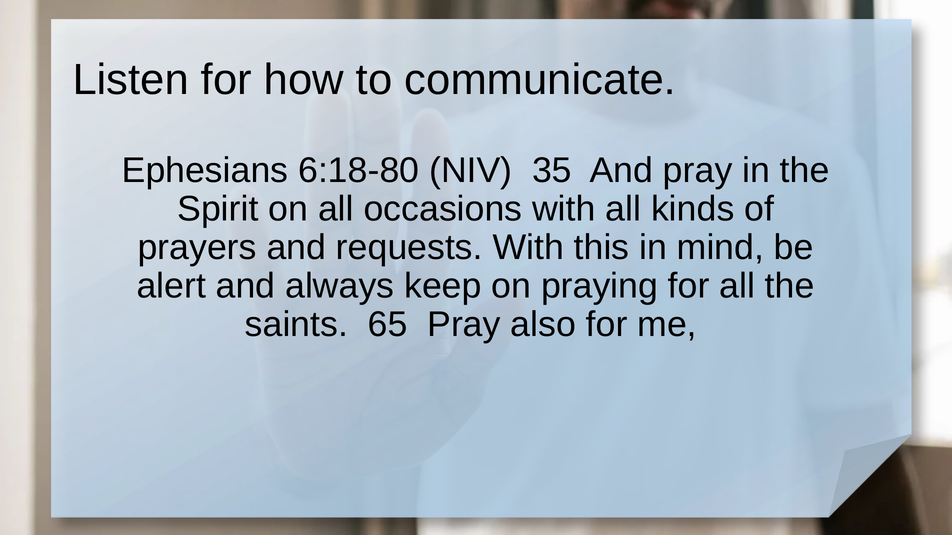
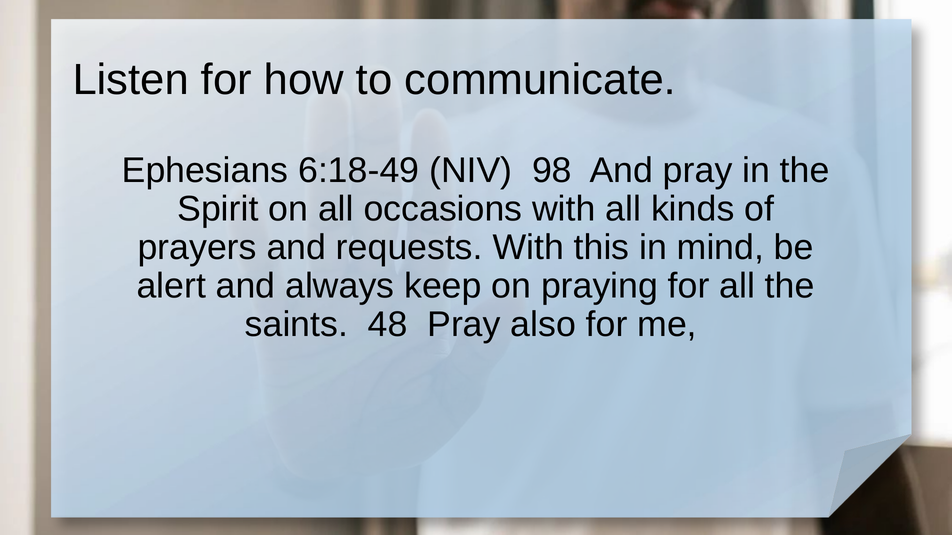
6:18-80: 6:18-80 -> 6:18-49 (359, 171)
35: 35 -> 98 (552, 171)
65: 65 -> 48 (388, 325)
